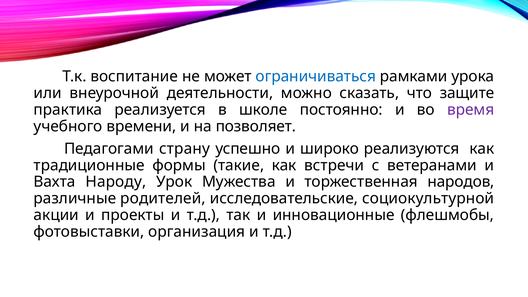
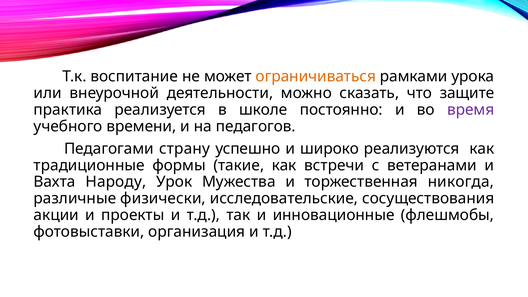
ограничиваться colour: blue -> orange (316, 77)
позволяет: позволяет -> педагогов (256, 126)
народов: народов -> никогда (461, 182)
родителей: родителей -> физически (163, 199)
социокультурной: социокультурной -> сосуществования (428, 199)
